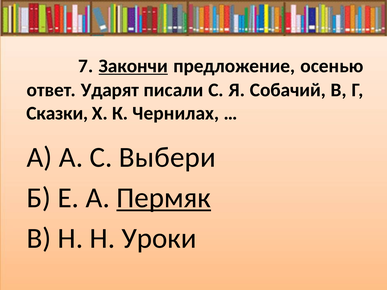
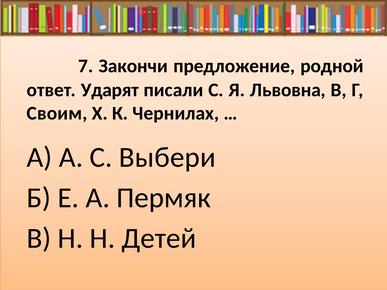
Закончи underline: present -> none (133, 66)
осенью: осенью -> родной (332, 66)
Собачий: Собачий -> Львовна (288, 90)
Сказки: Сказки -> Своим (57, 113)
Пермяк underline: present -> none (164, 198)
Уроки: Уроки -> Детей (159, 239)
